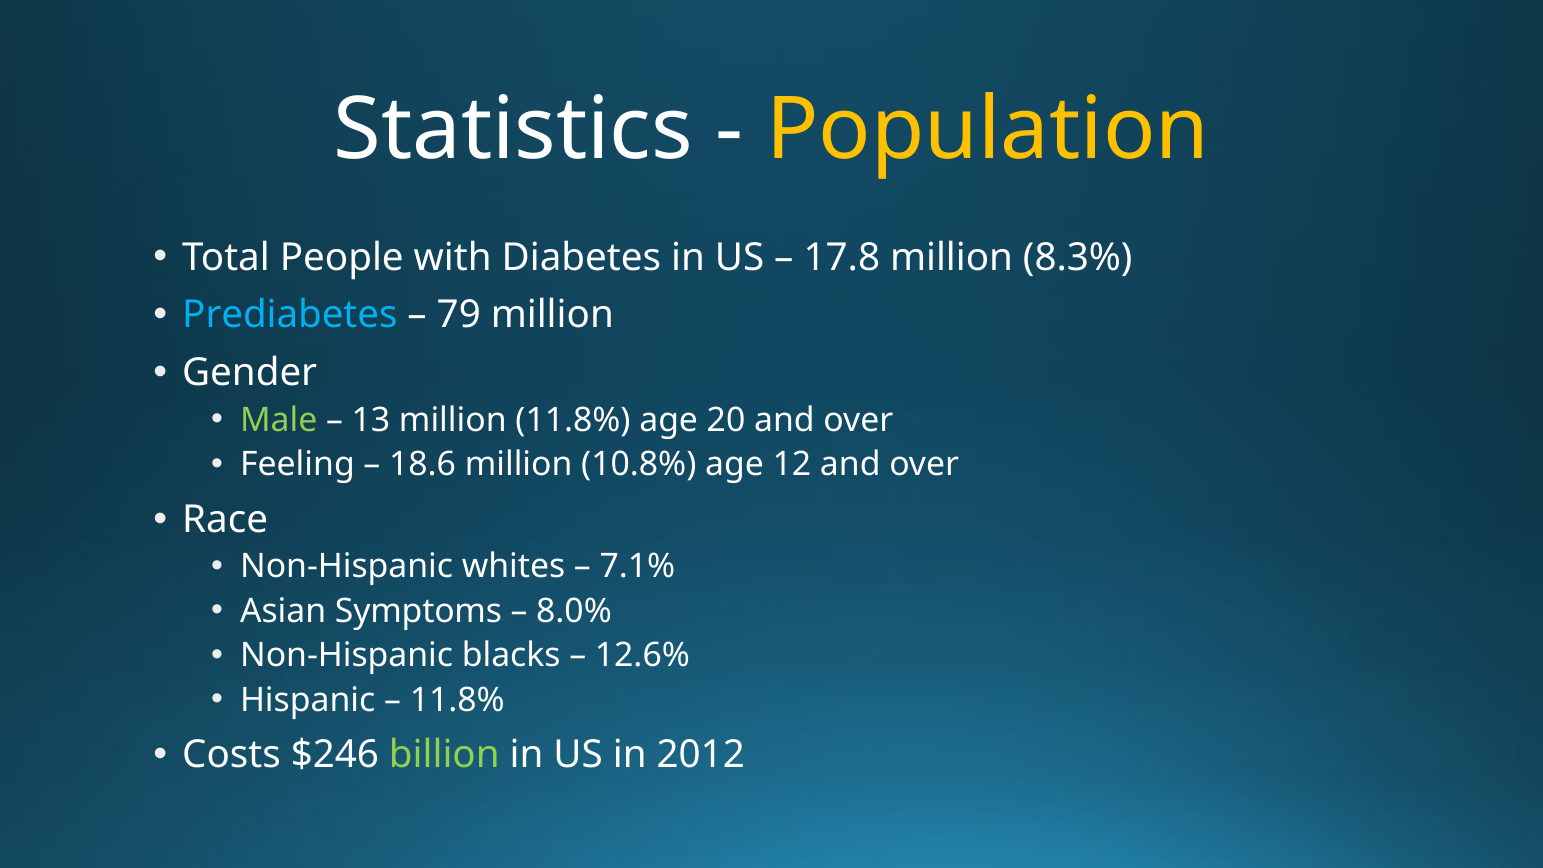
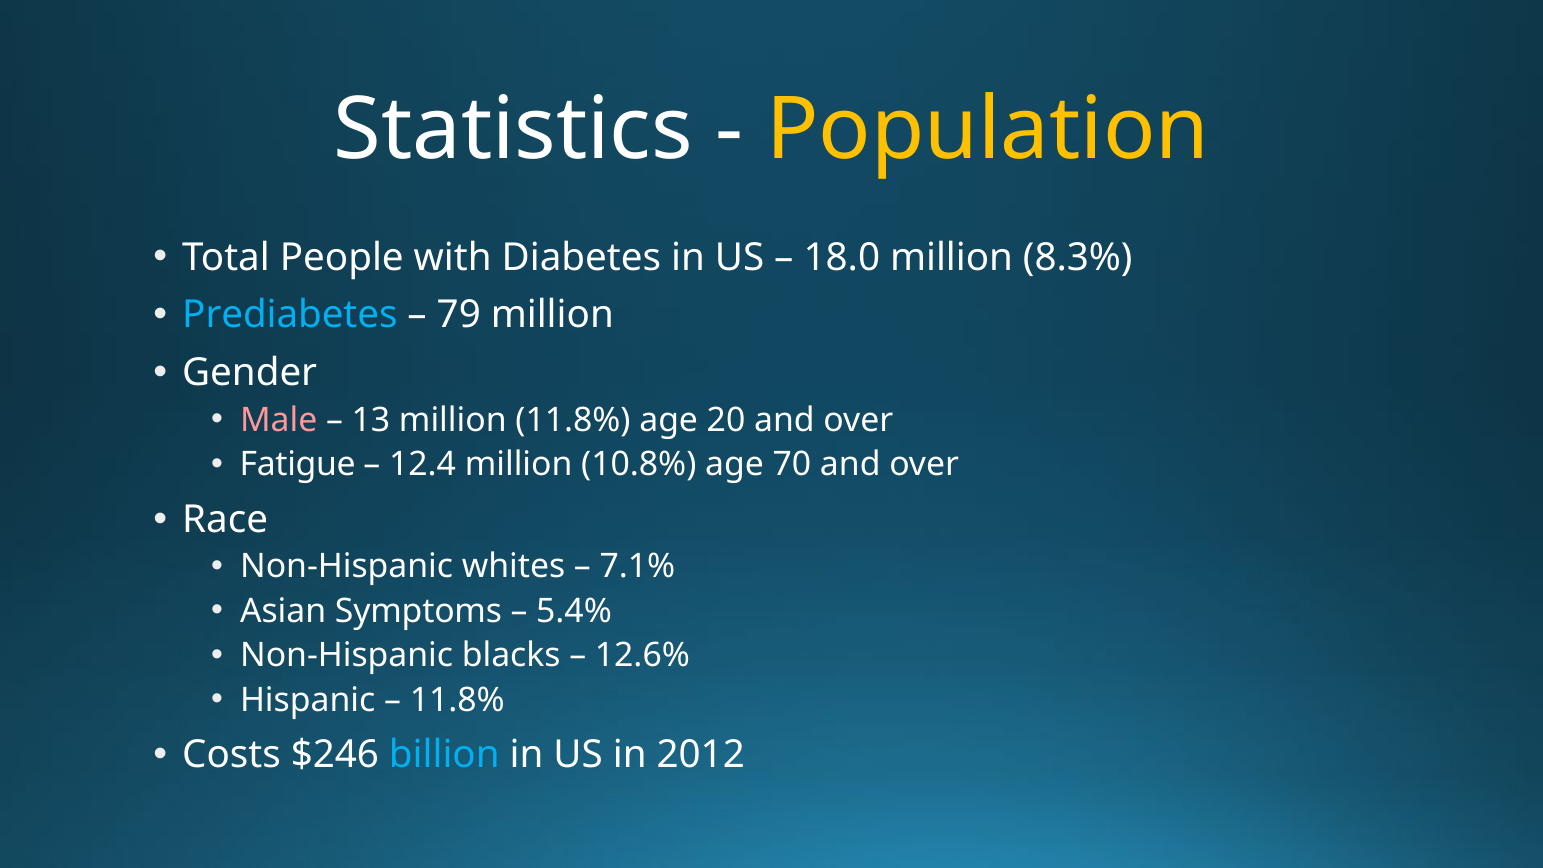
17.8: 17.8 -> 18.0 (842, 257)
Male colour: light green -> pink (279, 420)
Feeling: Feeling -> Fatigue (298, 464)
18.6: 18.6 -> 12.4 (423, 464)
12: 12 -> 70 (792, 464)
8.0%: 8.0% -> 5.4% (574, 611)
billion colour: light green -> light blue (444, 755)
